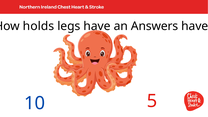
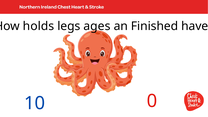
legs have: have -> ages (97, 26)
Answers: Answers -> Finished (155, 26)
5: 5 -> 0 (152, 101)
